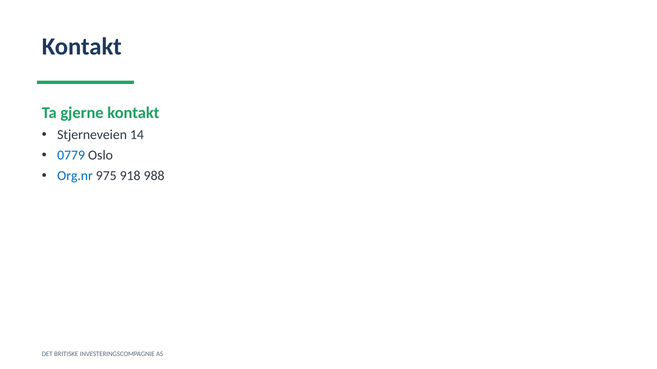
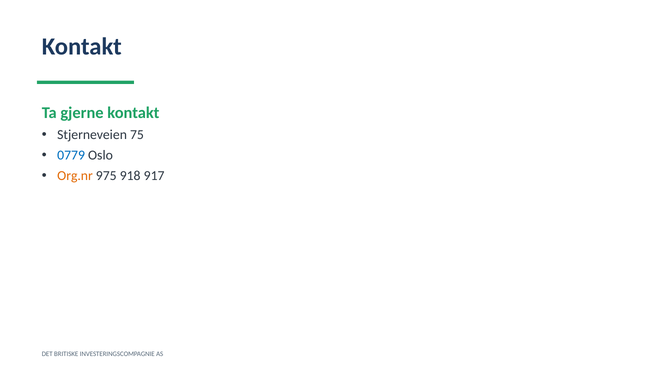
14: 14 -> 75 (137, 135)
Org.nr colour: blue -> orange (75, 176)
988: 988 -> 917 (154, 176)
